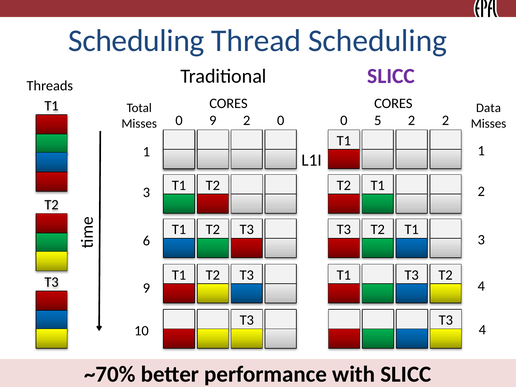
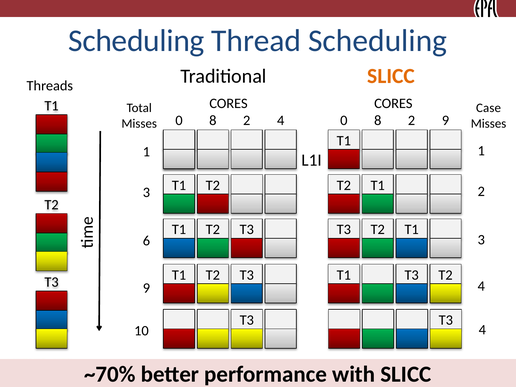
SLICC colour: purple -> orange (391, 76)
Data: Data -> Case (489, 108)
9: 9 -> 8 (213, 121)
2 0: 0 -> 4 (281, 121)
5: 5 -> 8 (378, 121)
2 2: 2 -> 9 (446, 121)
